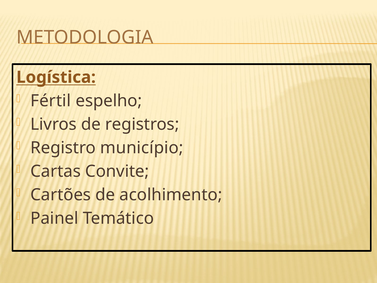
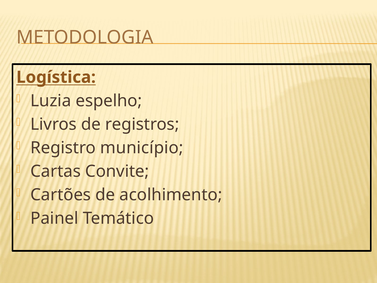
Fértil: Fértil -> Luzia (51, 101)
